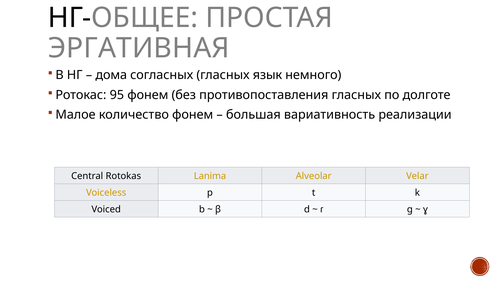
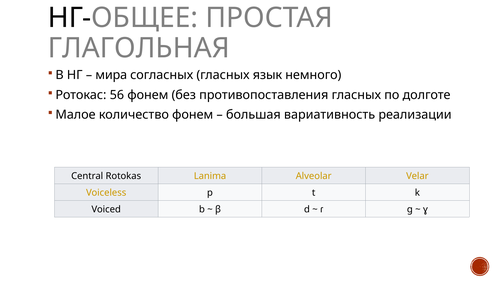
ЭРГАТИВНАЯ: ЭРГАТИВНАЯ -> ГЛАГОЛЬНАЯ (139, 48)
дома: дома -> мира (111, 75)
95: 95 -> 56 (117, 95)
